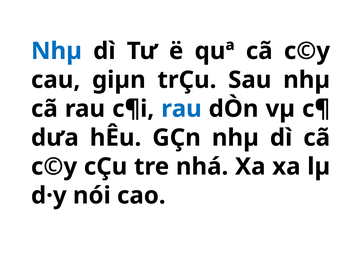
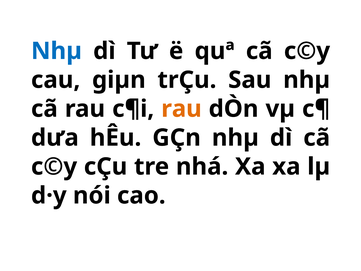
rau colour: blue -> orange (181, 109)
